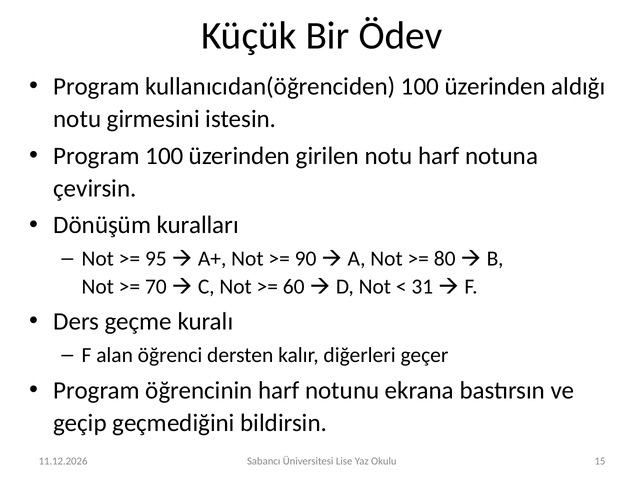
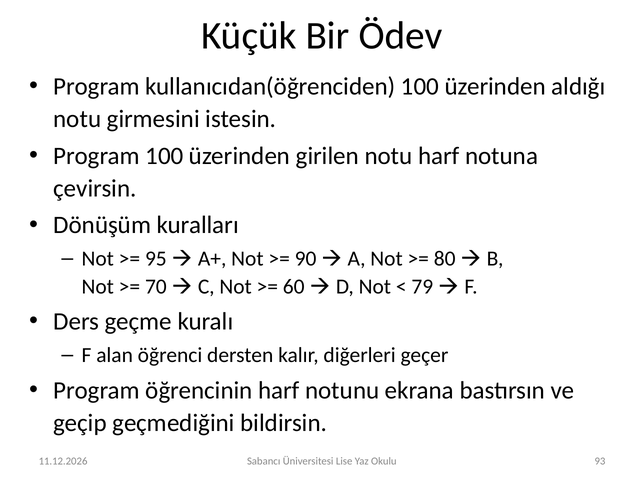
31: 31 -> 79 (422, 287)
15: 15 -> 93 (600, 461)
